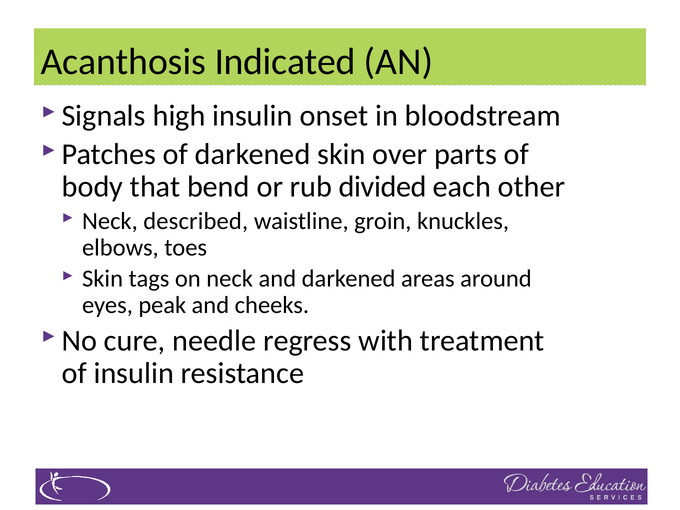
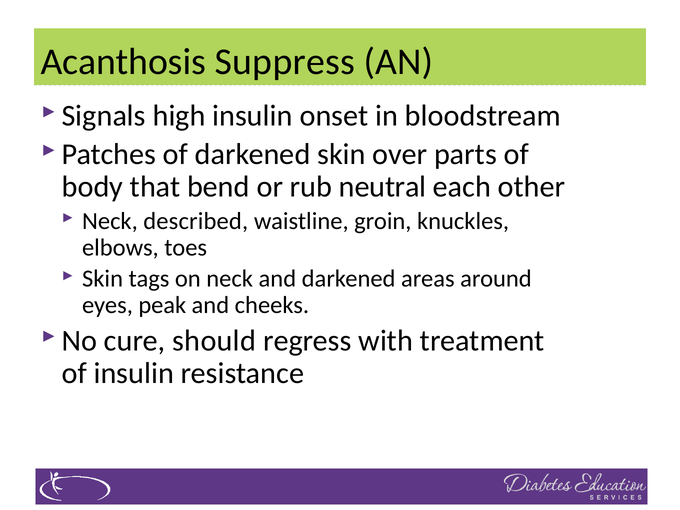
Indicated: Indicated -> Suppress (285, 62)
divided: divided -> neutral (383, 187)
needle: needle -> should (214, 341)
